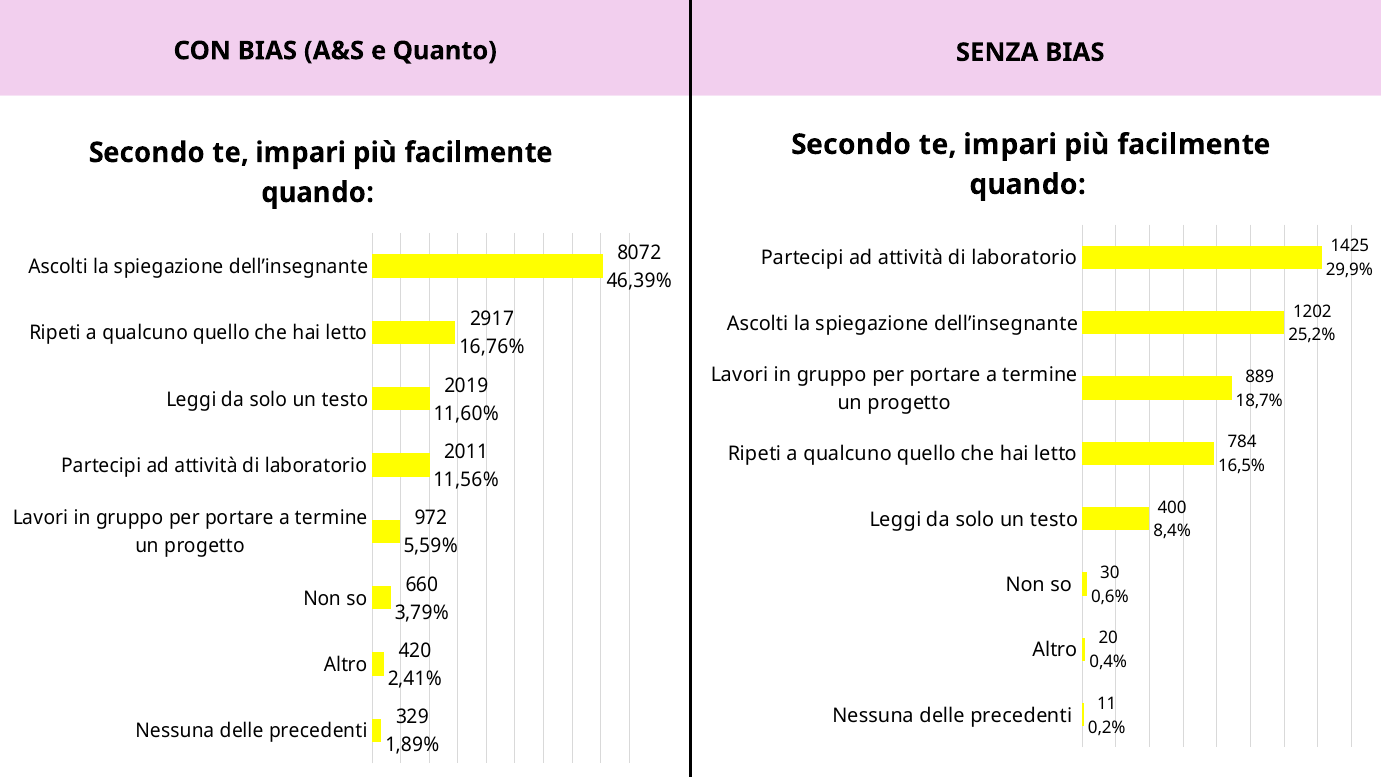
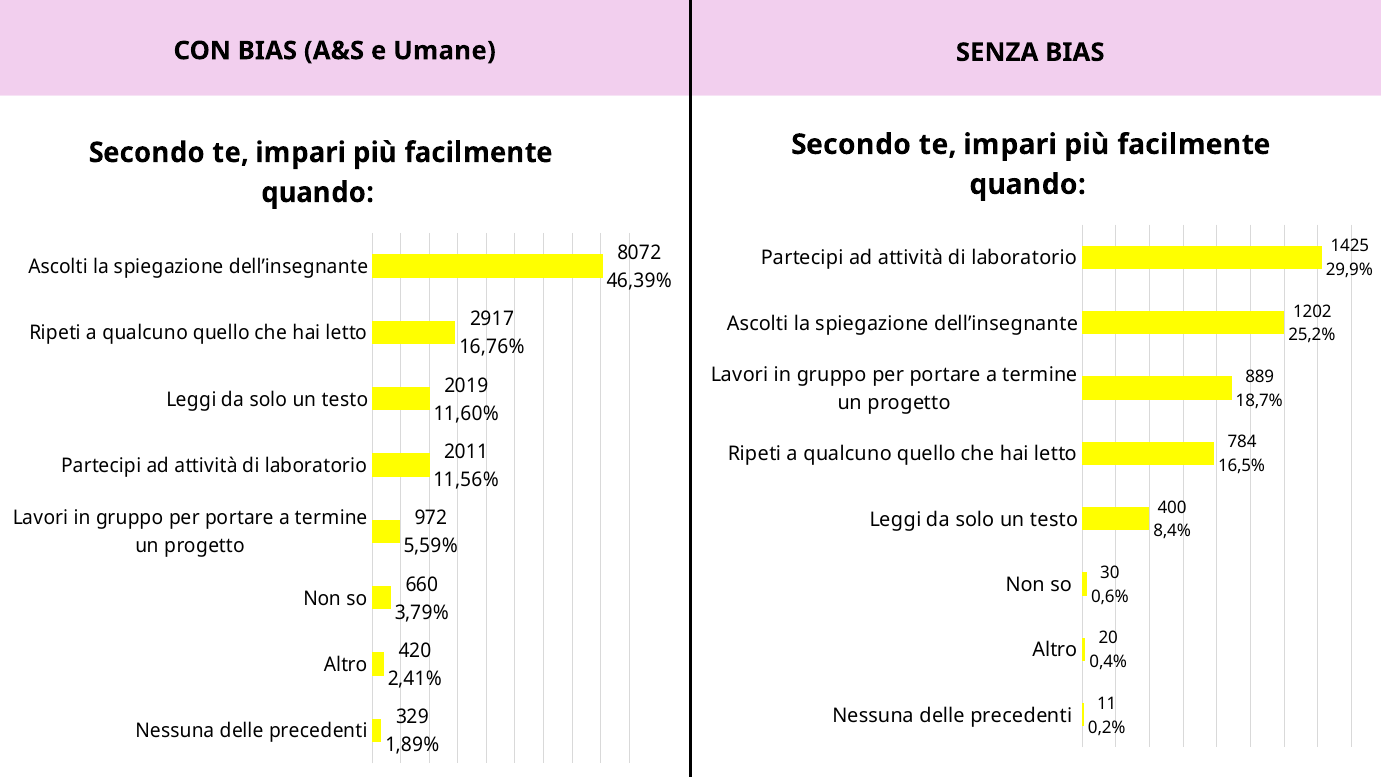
Quanto: Quanto -> Umane (444, 51)
